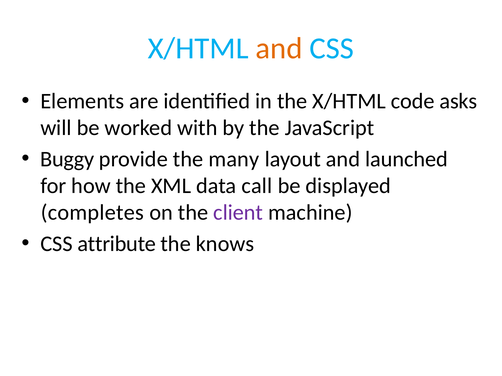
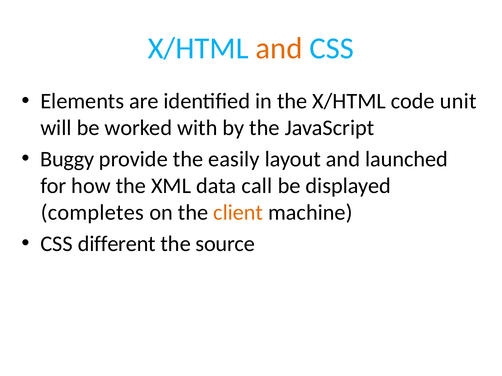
asks: asks -> unit (458, 101)
many: many -> easily (234, 159)
client colour: purple -> orange (238, 213)
attribute: attribute -> different (117, 244)
knows: knows -> source (225, 244)
